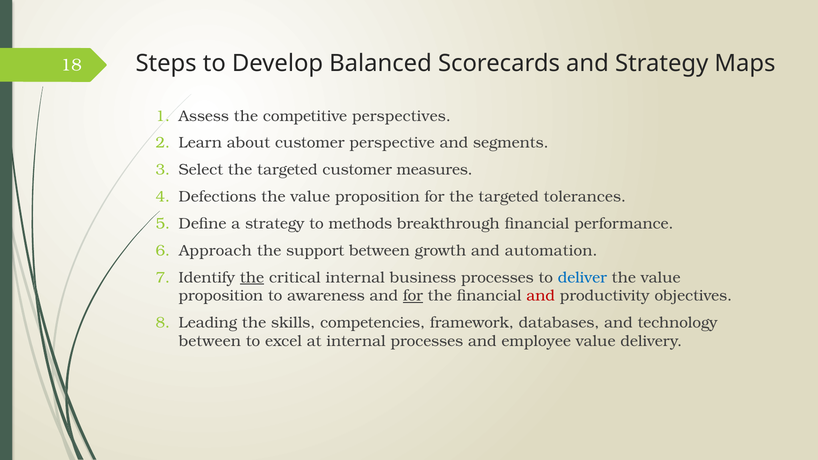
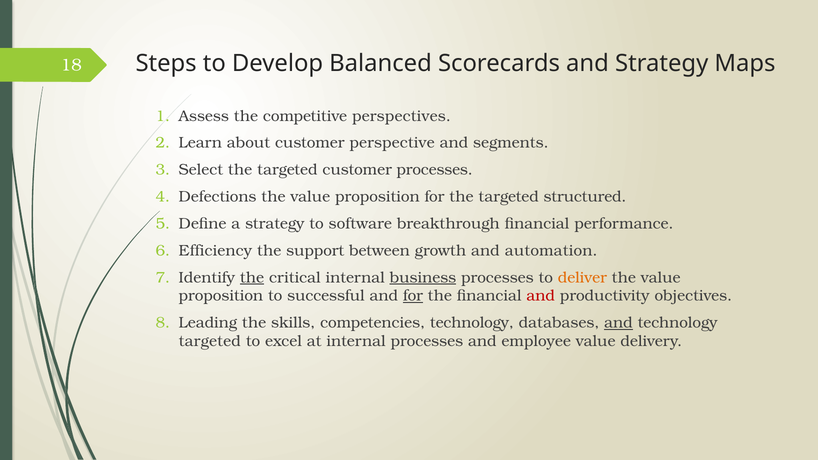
customer measures: measures -> processes (435, 170)
tolerances: tolerances -> structured (585, 197)
methods: methods -> software (360, 224)
Approach: Approach -> Efficiency (215, 251)
business underline: none -> present (423, 278)
deliver colour: blue -> orange (582, 278)
awareness: awareness -> successful (326, 296)
competencies framework: framework -> technology (472, 323)
and underline: none -> present (618, 323)
between: between -> targeted (210, 341)
